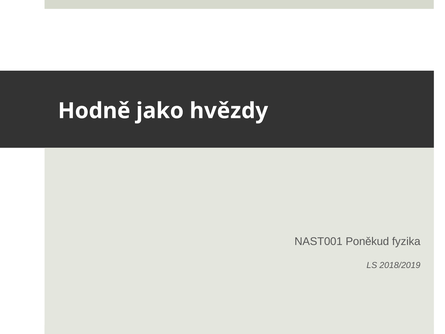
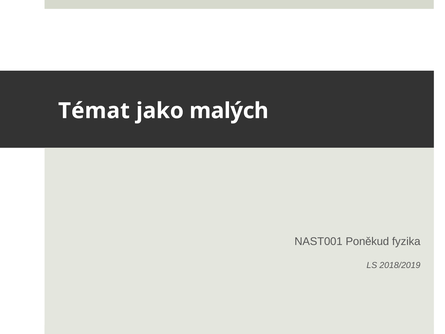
Hodně: Hodně -> Témat (94, 111)
hvězdy: hvězdy -> malých (229, 111)
